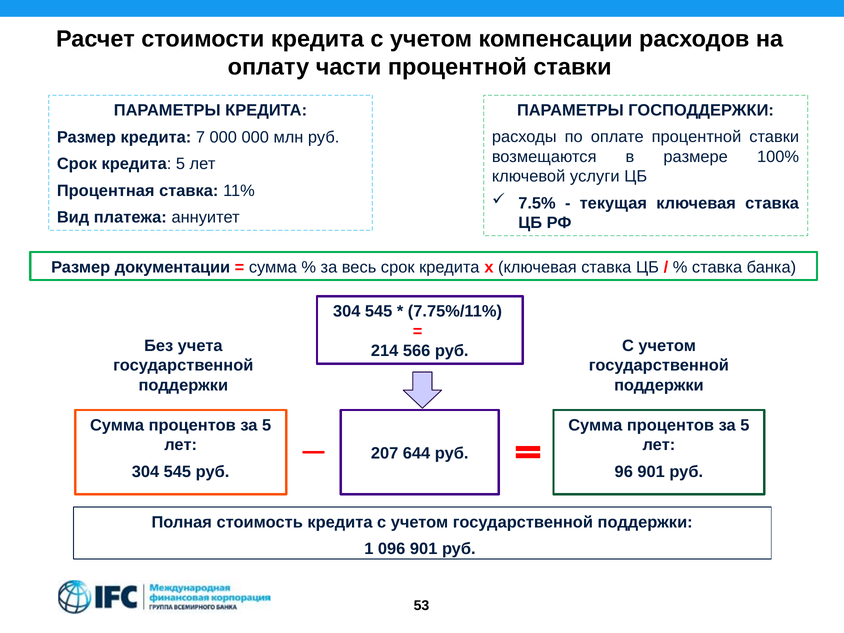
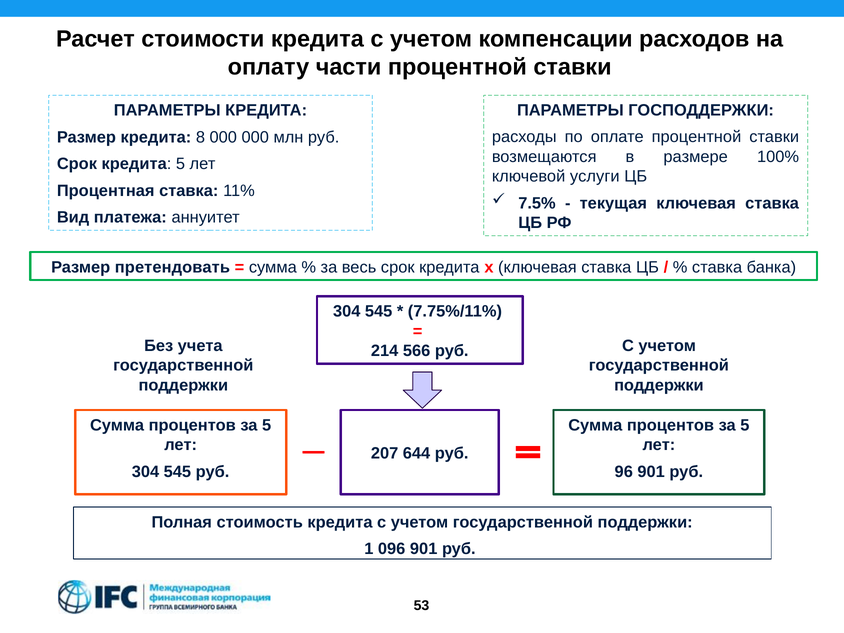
7: 7 -> 8 (200, 137)
документации: документации -> претендовать (172, 267)
